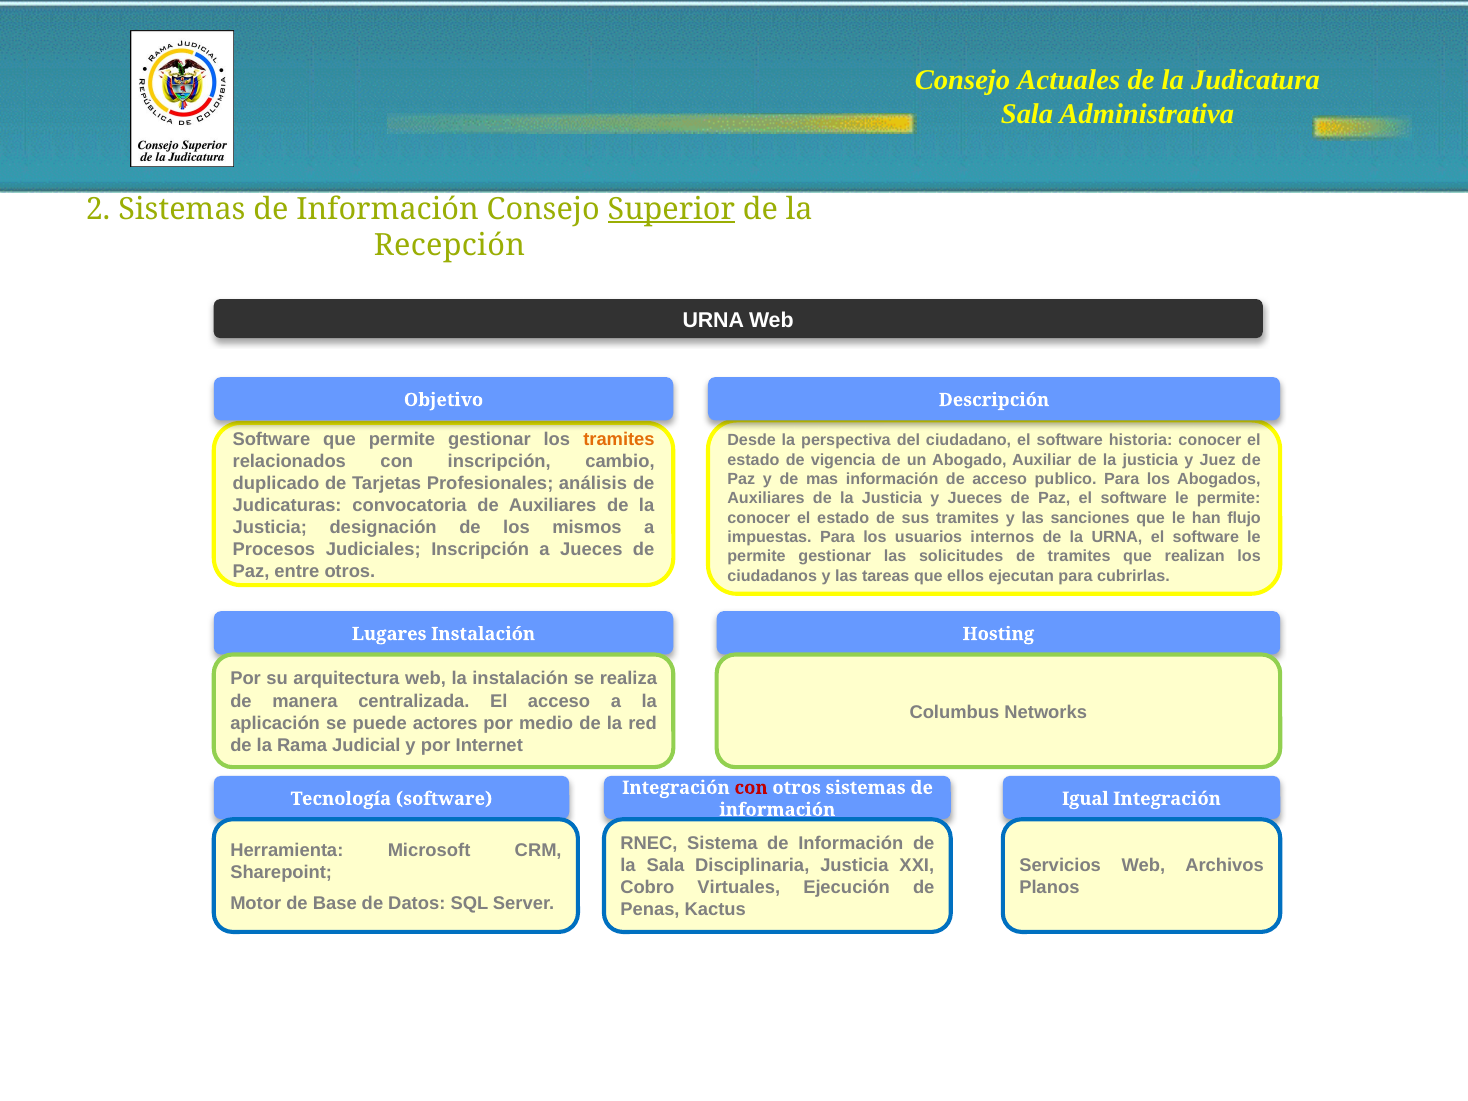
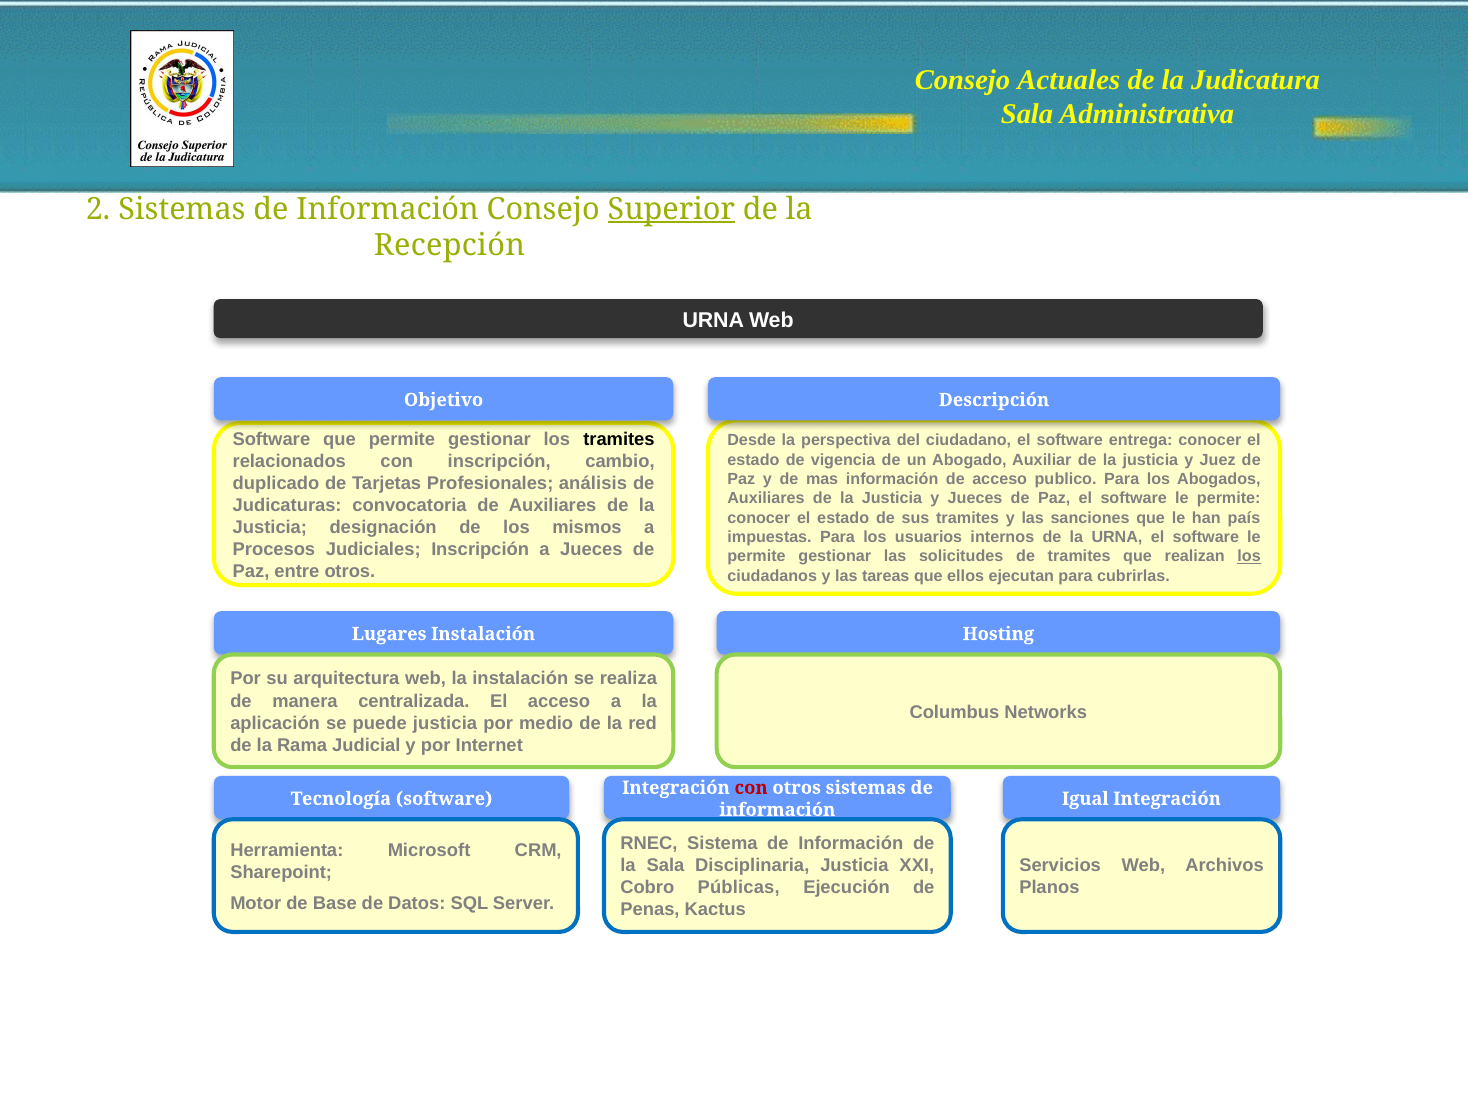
tramites colour: orange -> black (619, 439)
historia: historia -> entrega (1141, 440)
flujo: flujo -> país (1244, 518)
los underline: none -> present (1249, 557)
puede actores: actores -> justicia (445, 723)
Virtuales: Virtuales -> Públicas (739, 888)
